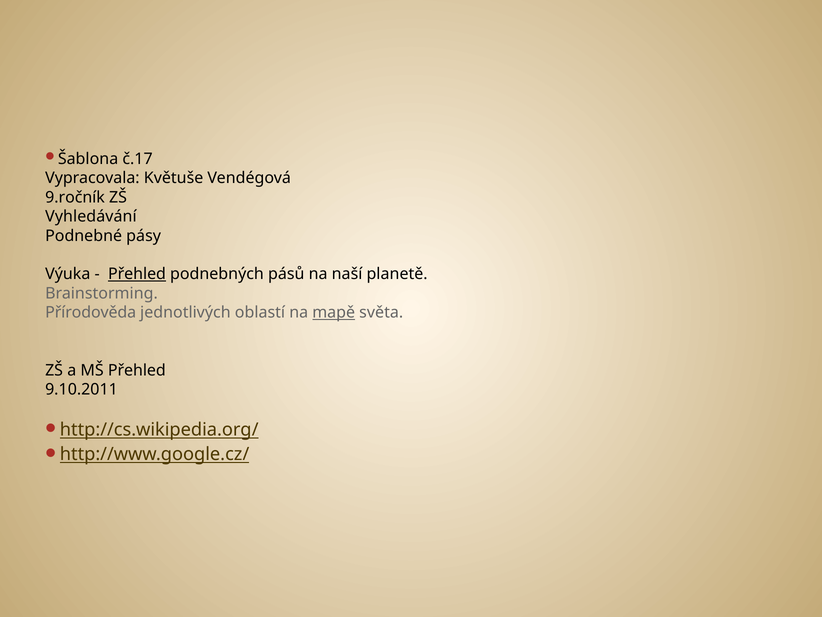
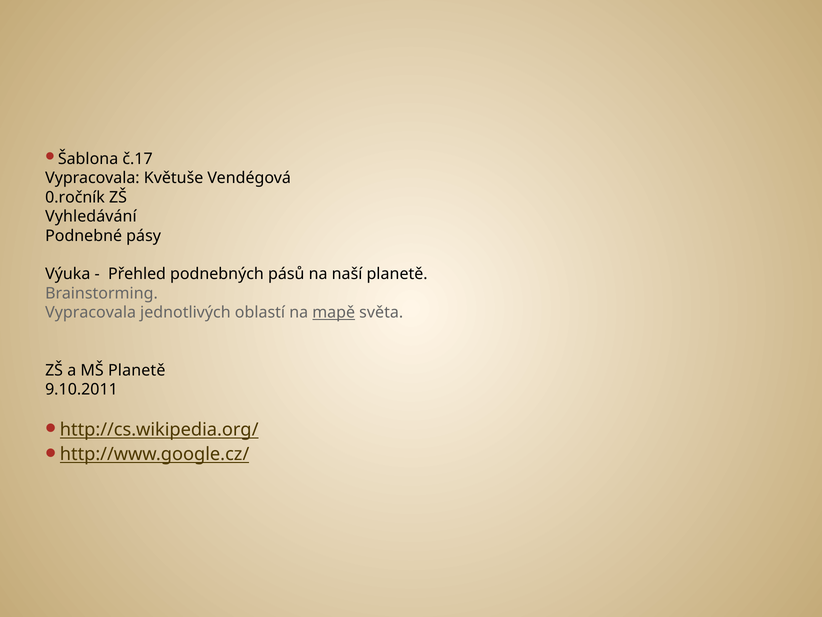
9.ročník: 9.ročník -> 0.ročník (75, 197)
Přehled underline: present -> none (137, 274)
Přírodověda: Přírodověda -> Vypracovala (91, 312)
MŠ Přehled: Přehled -> Planetě (137, 370)
